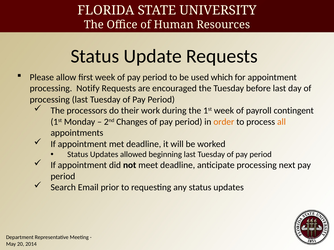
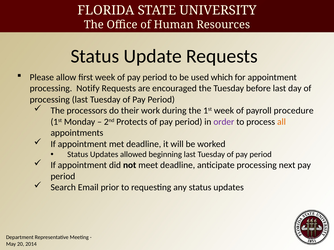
contingent: contingent -> procedure (294, 111)
Changes: Changes -> Protects (132, 122)
order colour: orange -> purple (224, 122)
